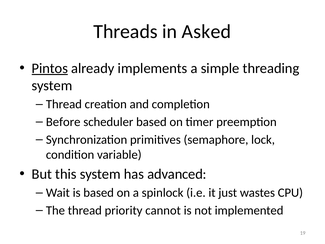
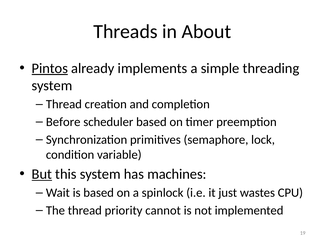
Asked: Asked -> About (206, 31)
But underline: none -> present (42, 174)
advanced: advanced -> machines (177, 174)
